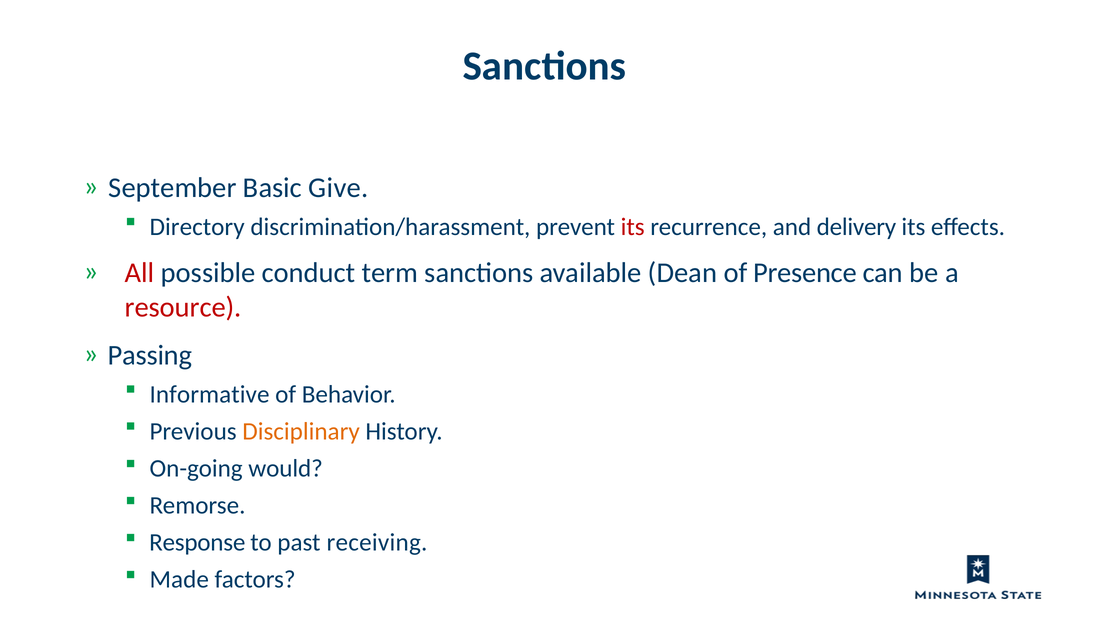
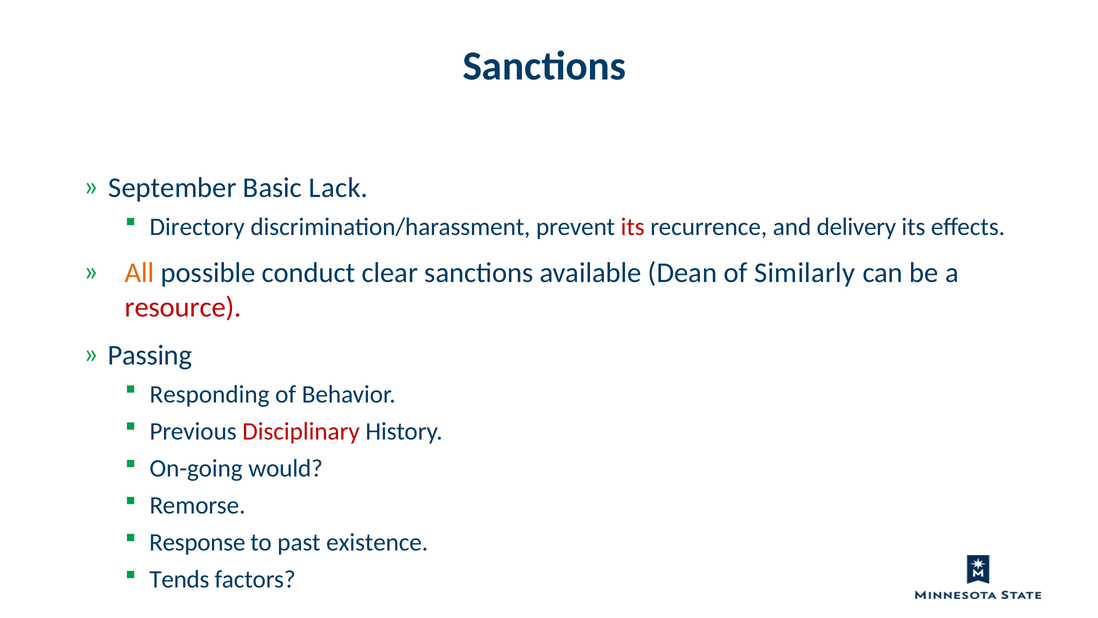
Give: Give -> Lack (338, 188)
All colour: red -> orange (140, 273)
term: term -> clear (390, 273)
Presence: Presence -> Similarly (805, 273)
Informative: Informative -> Responding (210, 394)
Disciplinary colour: orange -> red (301, 431)
receiving: receiving -> existence (377, 542)
Made: Made -> Tends (179, 579)
